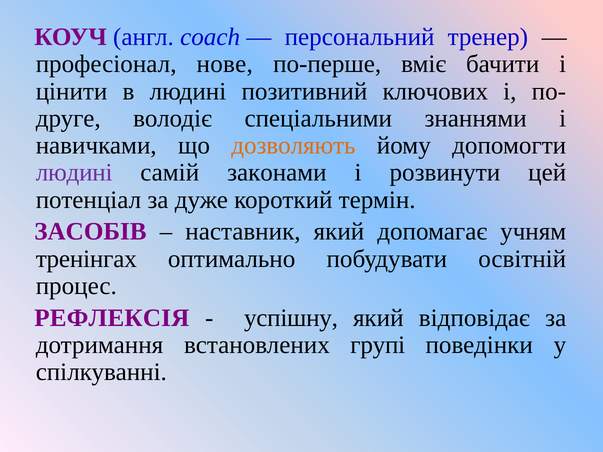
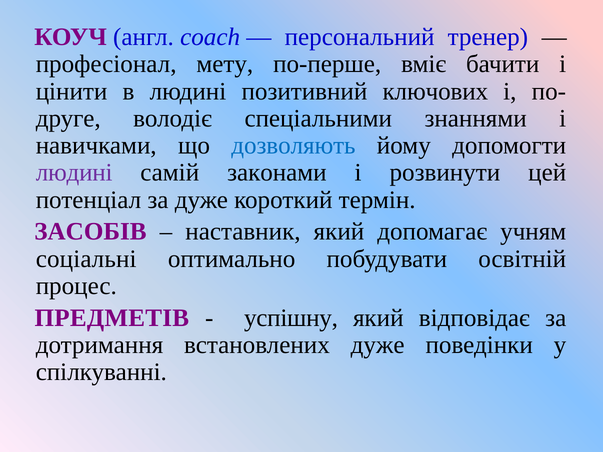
нове: нове -> мету (225, 64)
дозволяють colour: orange -> blue (293, 146)
тренінгах: тренінгах -> соціальні (86, 259)
РЕФЛЕКСІЯ: РЕФЛЕКСІЯ -> ПРЕДМЕТІВ (112, 318)
встановлених групі: групі -> дуже (378, 345)
